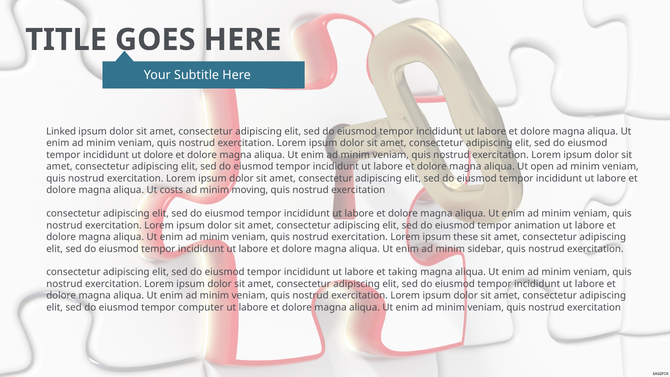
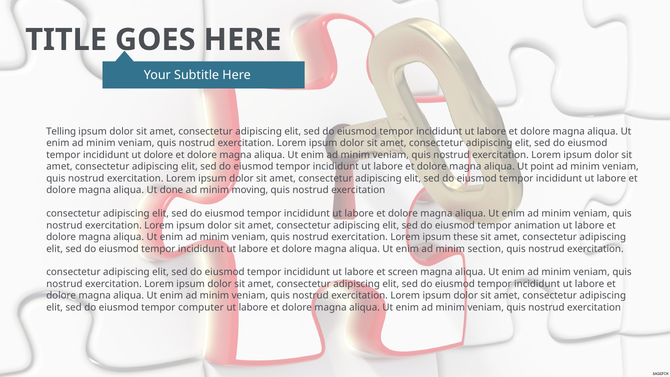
Linked: Linked -> Telling (61, 131)
open: open -> point (542, 167)
costs: costs -> done (171, 190)
sidebar: sidebar -> section (486, 249)
taking: taking -> screen (403, 272)
